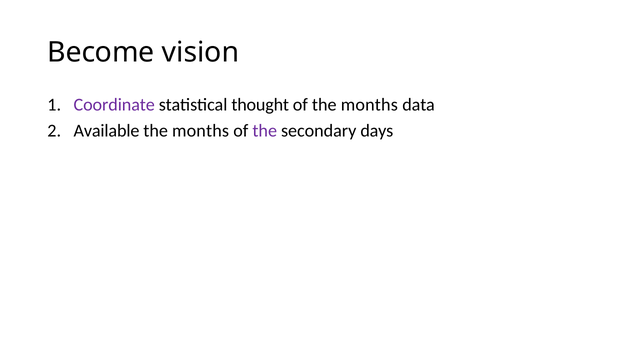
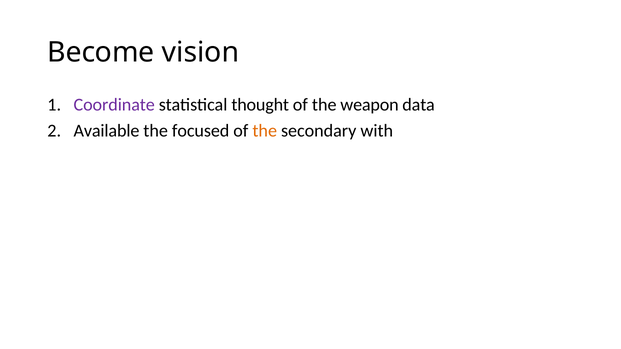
of the months: months -> weapon (370, 105)
months: months -> focused (201, 131)
the colour: purple -> orange (265, 131)
days: days -> with (377, 131)
